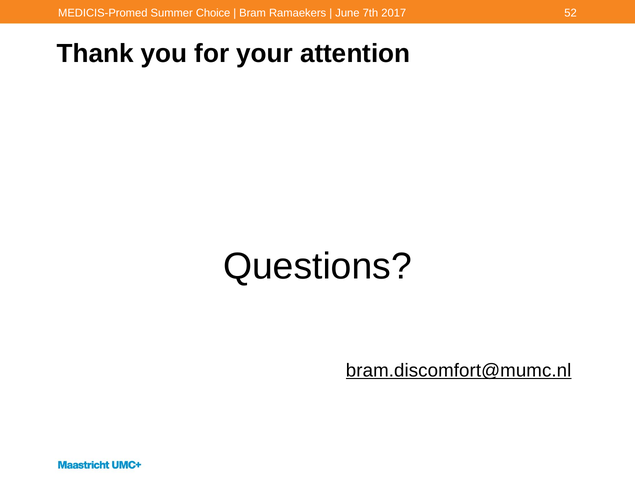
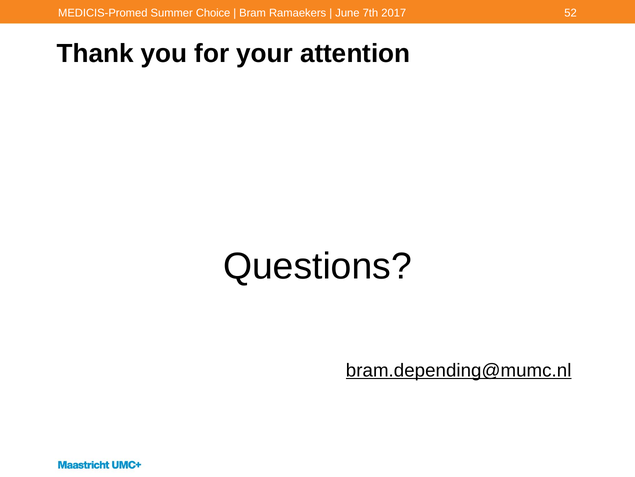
bram.discomfort@mumc.nl: bram.discomfort@mumc.nl -> bram.depending@mumc.nl (459, 370)
